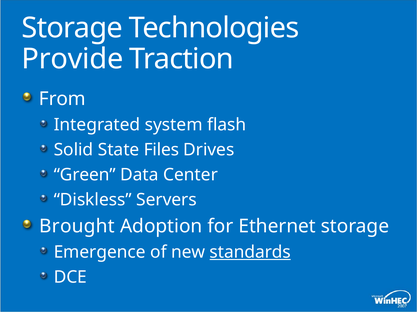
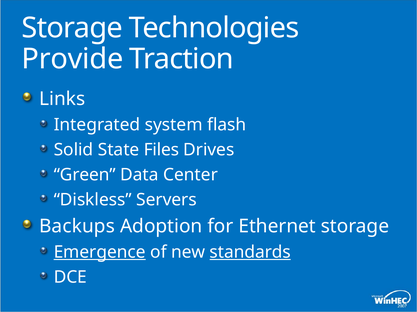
From: From -> Links (62, 99)
Brought: Brought -> Backups (77, 227)
Emergence underline: none -> present (100, 253)
